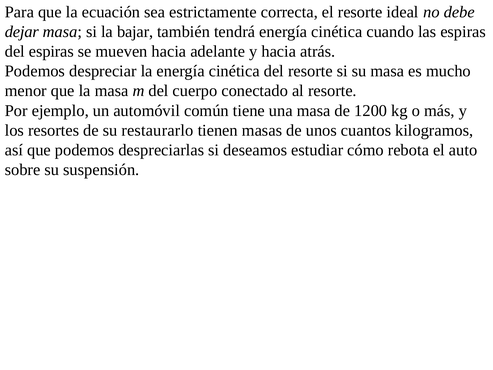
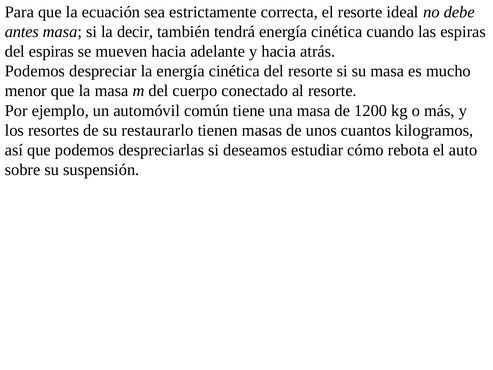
dejar: dejar -> antes (22, 32)
bajar: bajar -> decir (135, 32)
